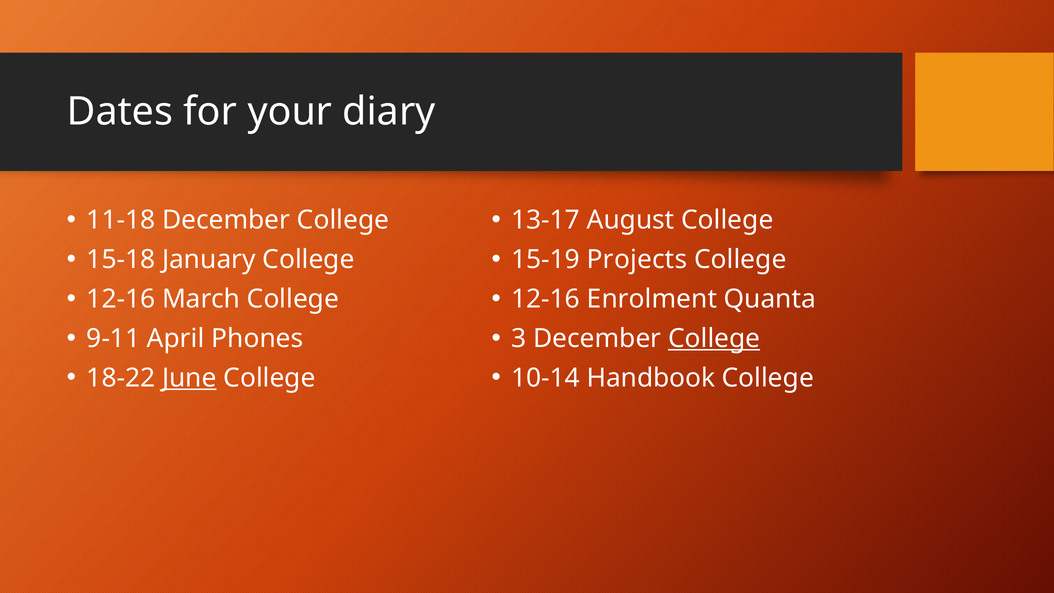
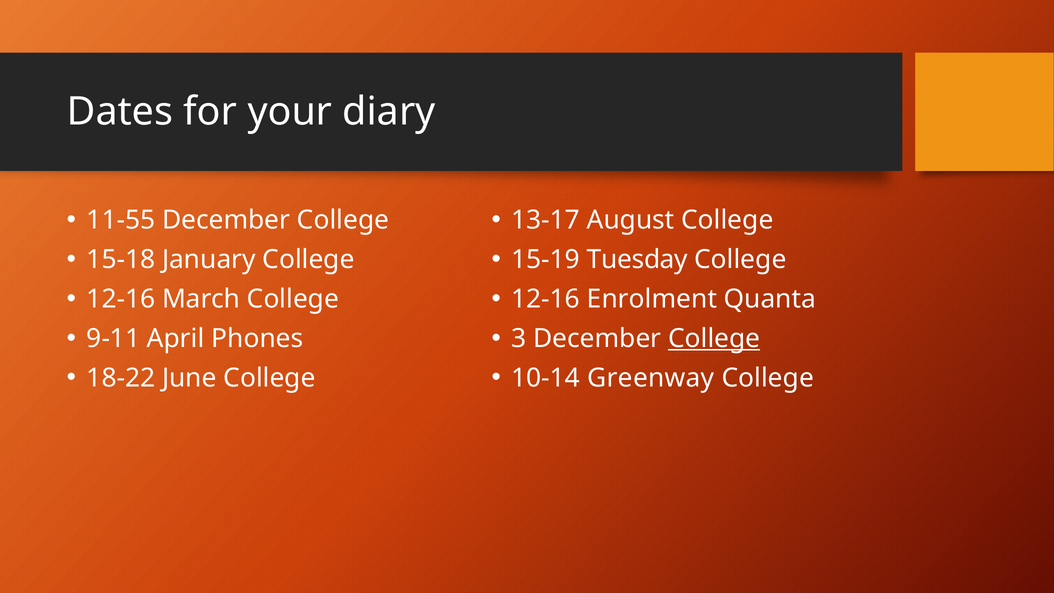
11-18: 11-18 -> 11-55 (121, 220)
Projects: Projects -> Tuesday (637, 259)
June underline: present -> none (189, 378)
Handbook: Handbook -> Greenway (651, 378)
